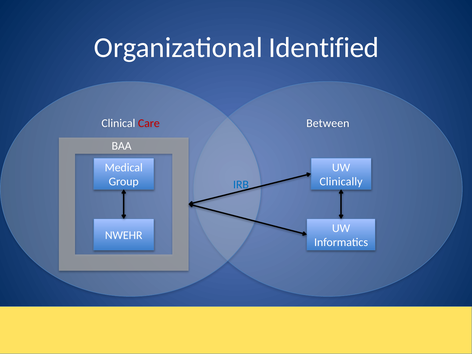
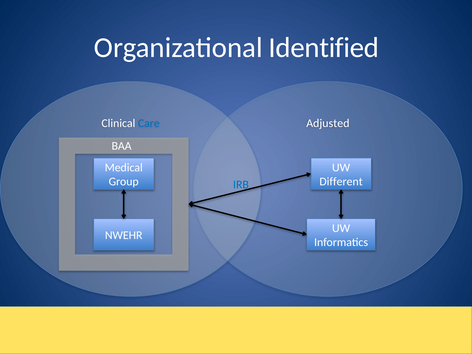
Care colour: red -> blue (149, 123)
Between: Between -> Adjusted (328, 123)
Clinically: Clinically -> Different (341, 182)
